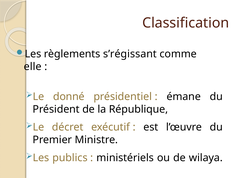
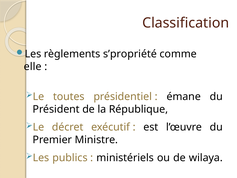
s’régissant: s’régissant -> s’propriété (130, 54)
donné: donné -> toutes (69, 96)
